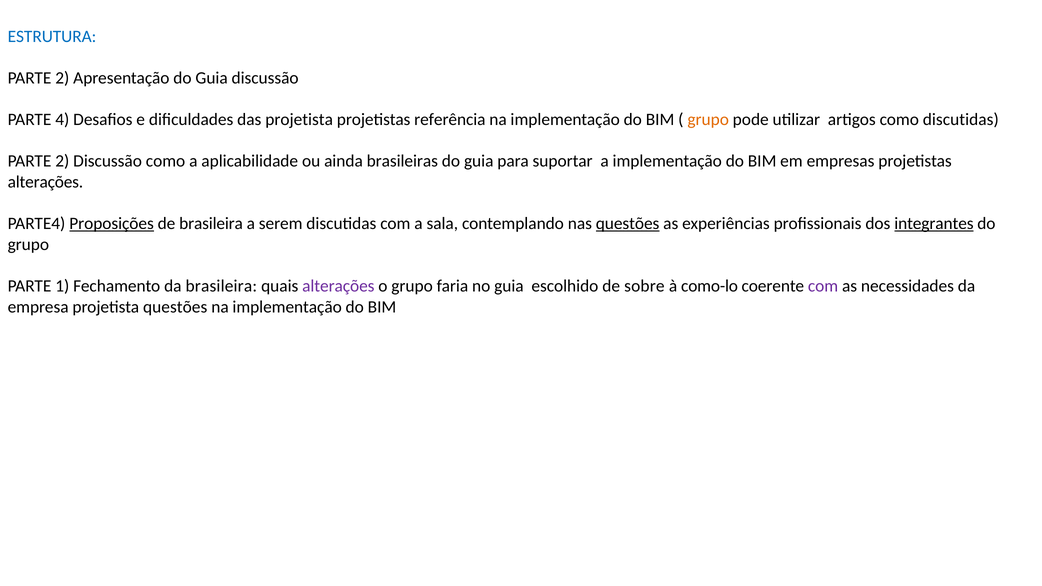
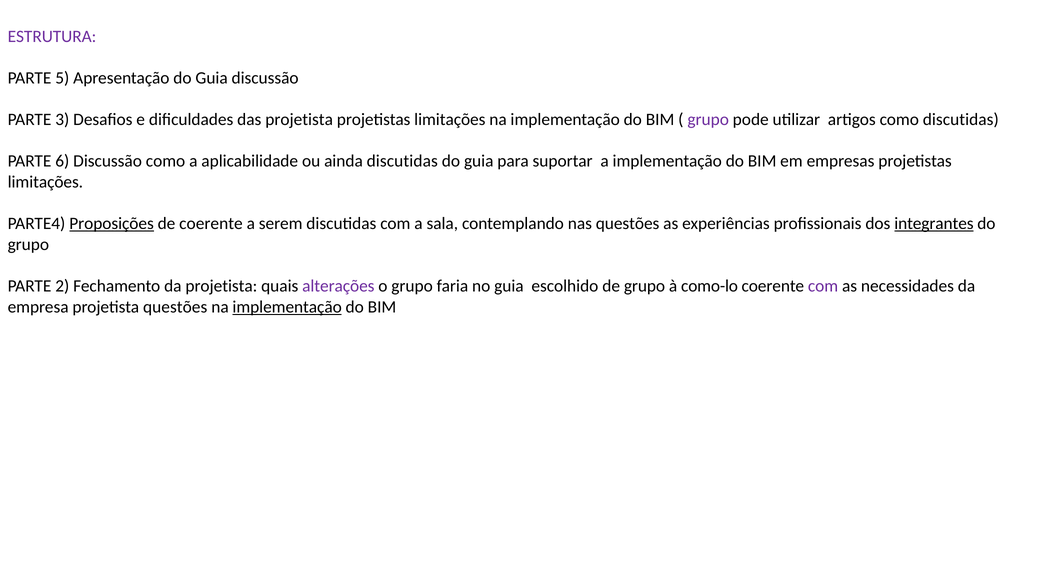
ESTRUTURA colour: blue -> purple (52, 36)
2: 2 -> 5 (62, 78)
4: 4 -> 3 (62, 120)
referência: referência -> limitações (450, 120)
grupo colour: orange -> purple (708, 120)
2: 2 -> 6 (62, 161)
ainda brasileiras: brasileiras -> discutidas (402, 161)
alterações: alterações -> limitações (45, 182)
de brasileira: brasileira -> coerente (211, 224)
questões underline: present -> none (628, 224)
1: 1 -> 2 (62, 286)
da brasileira: brasileira -> projetista (221, 286)
de sobre: sobre -> grupo (645, 286)
implementação underline: none -> present (287, 307)
